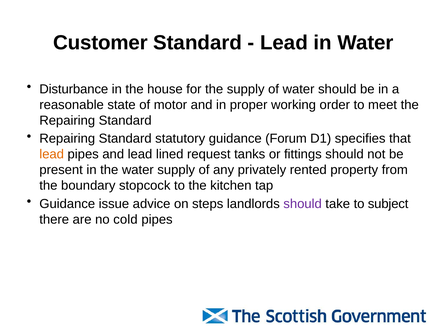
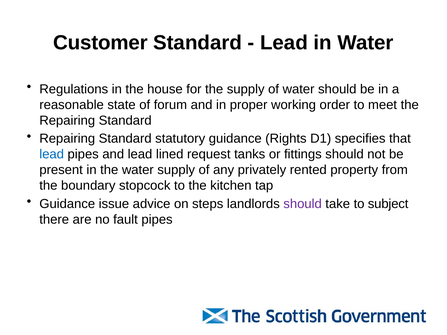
Disturbance: Disturbance -> Regulations (74, 89)
motor: motor -> forum (170, 105)
Forum: Forum -> Rights (286, 139)
lead colour: orange -> blue (52, 154)
cold: cold -> fault (126, 220)
